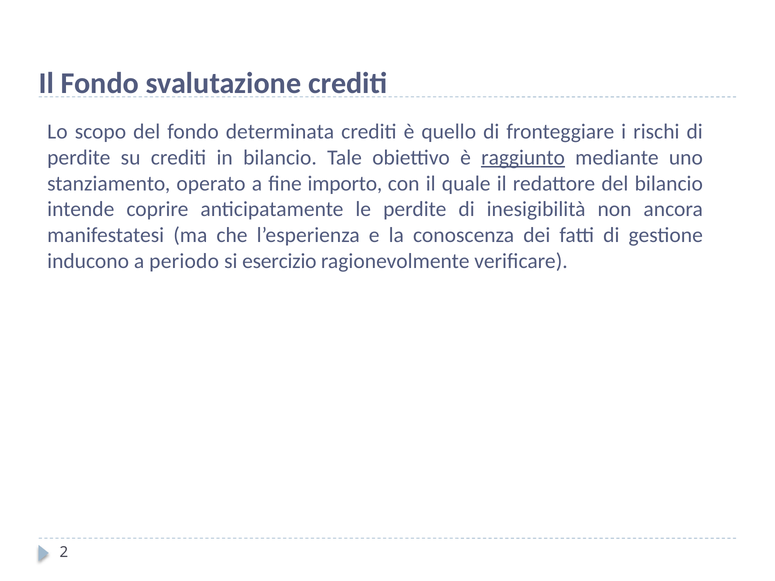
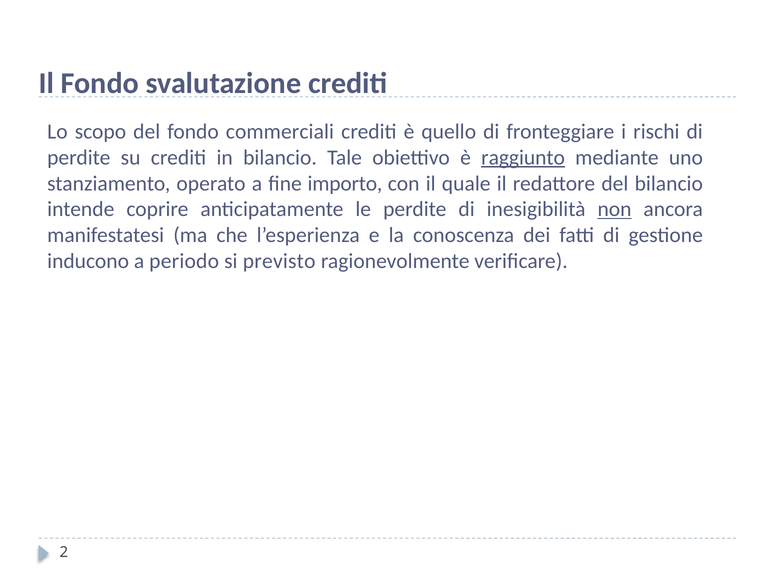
determinata: determinata -> commerciali (280, 132)
non underline: none -> present (615, 209)
esercizio: esercizio -> previsto (279, 261)
